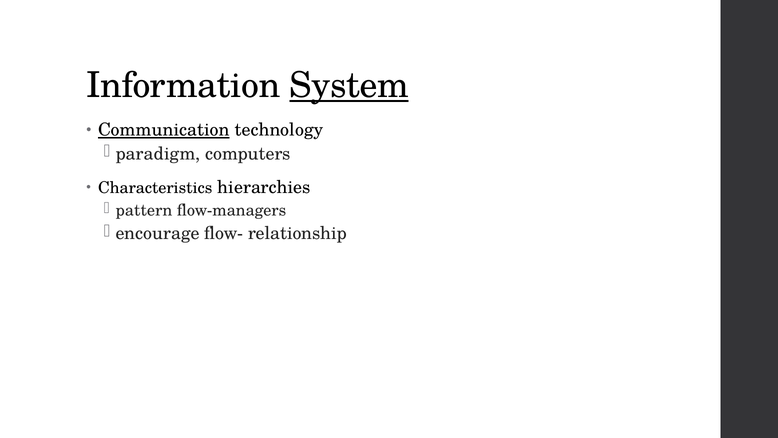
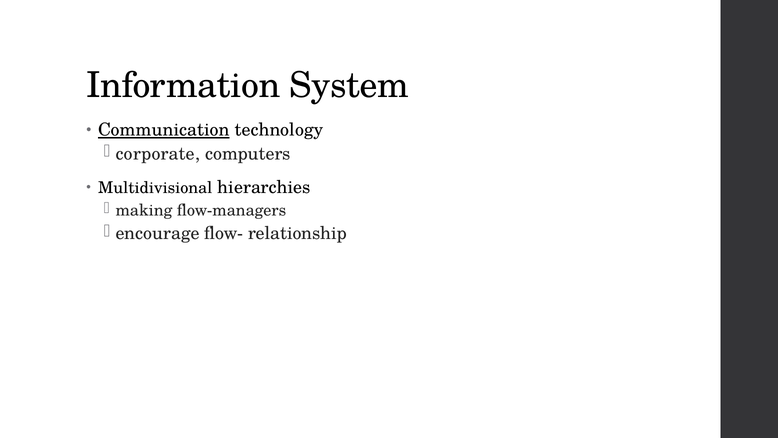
System underline: present -> none (349, 86)
paradigm: paradigm -> corporate (158, 153)
Characteristics: Characteristics -> Multidivisional (155, 188)
pattern: pattern -> making (144, 210)
